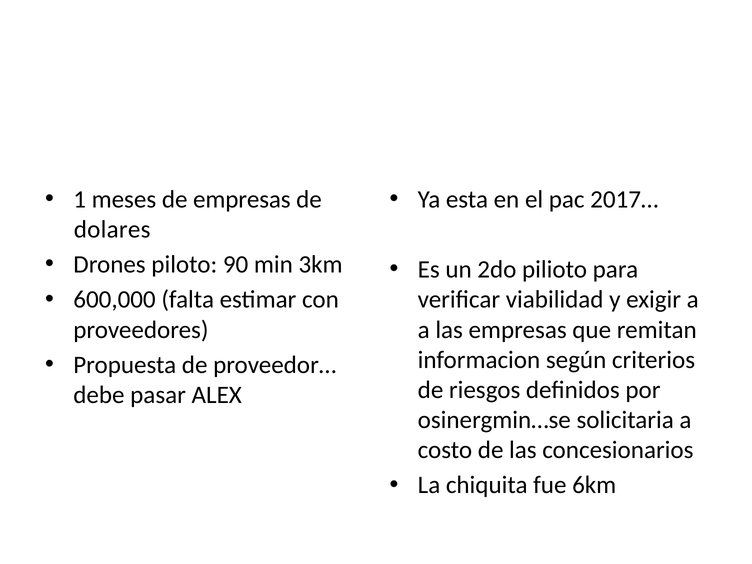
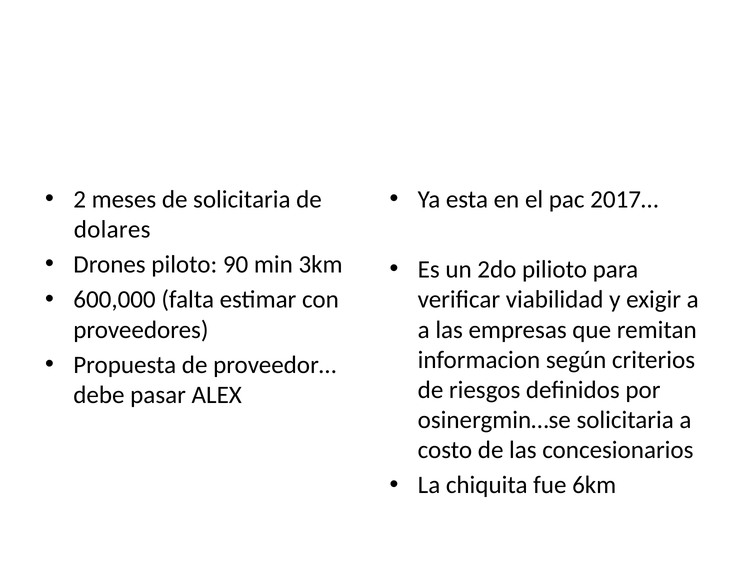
1: 1 -> 2 (80, 199)
de empresas: empresas -> solicitaria (242, 199)
